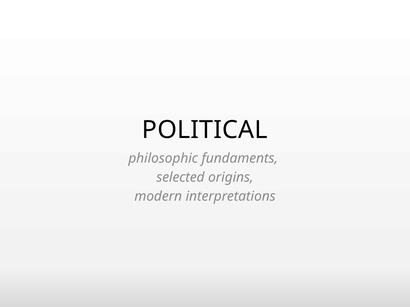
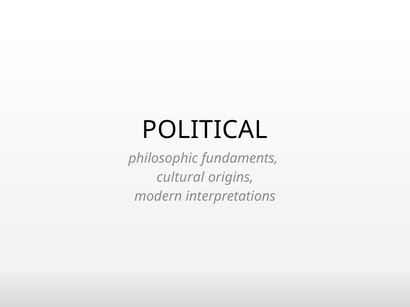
selected: selected -> cultural (180, 178)
